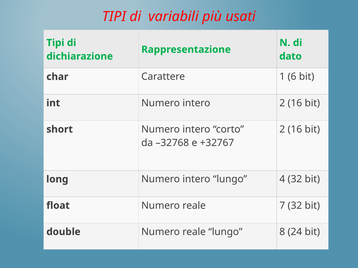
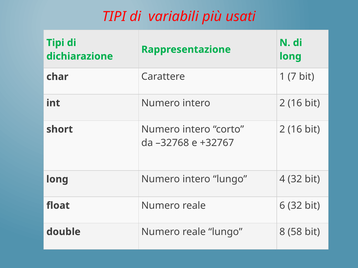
dato: dato -> long (290, 56)
6: 6 -> 7 (292, 77)
7: 7 -> 6 (282, 206)
24: 24 -> 58 (295, 232)
